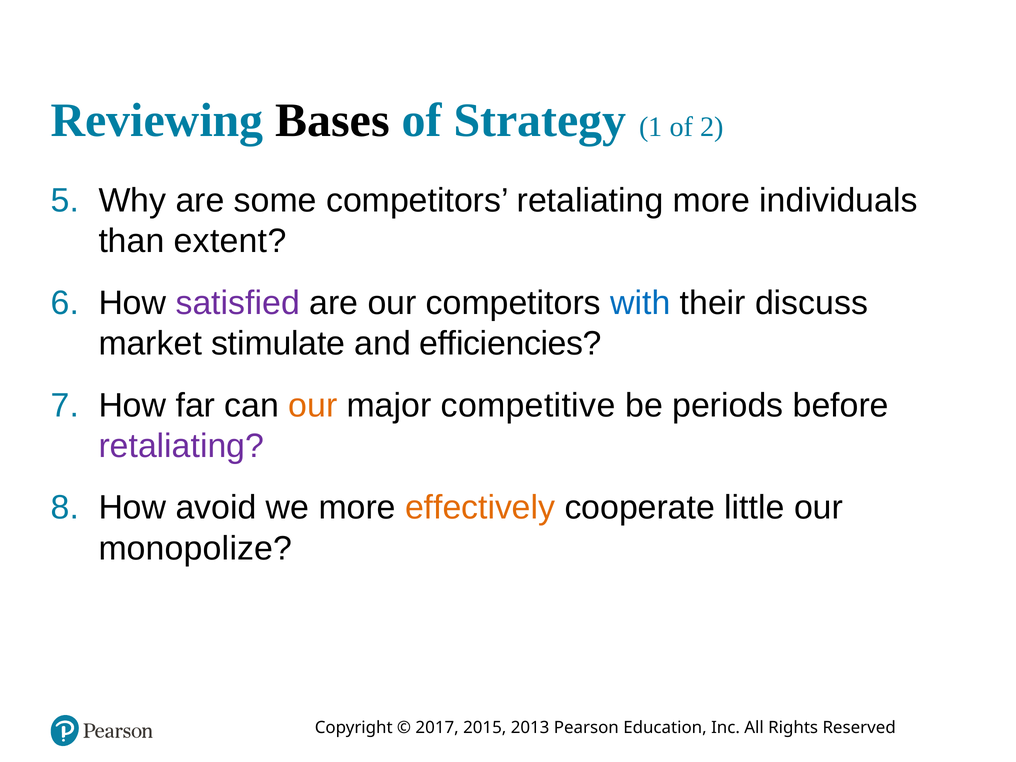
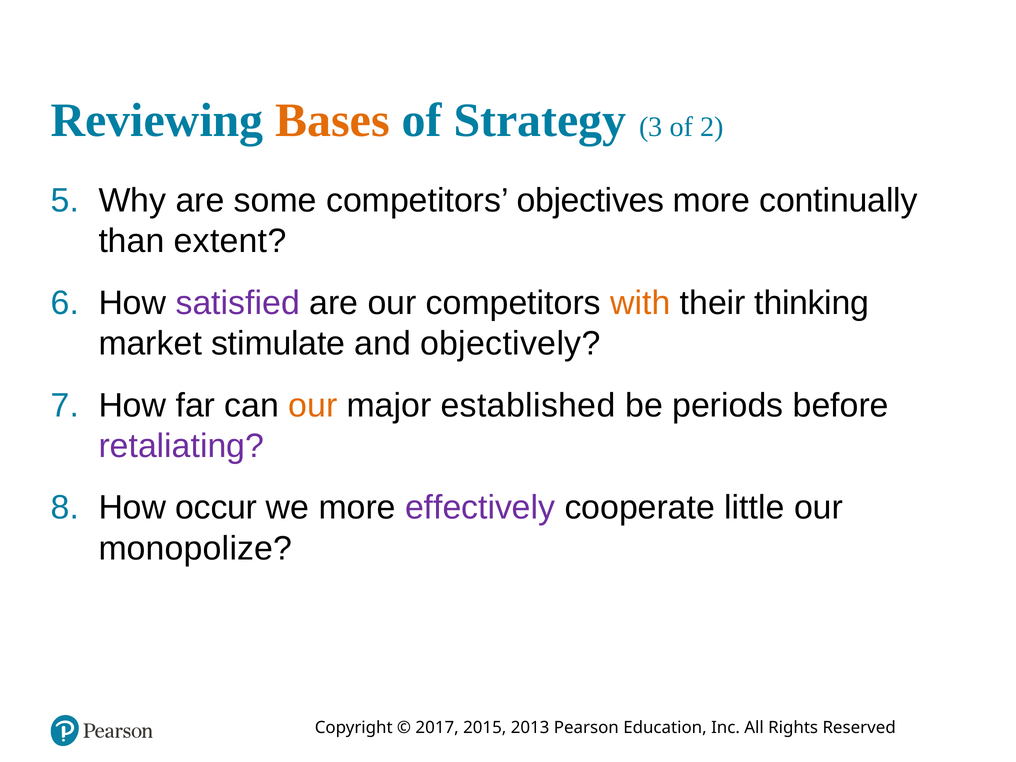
Bases colour: black -> orange (333, 120)
1: 1 -> 3 (651, 127)
competitors retaliating: retaliating -> objectives (590, 200)
individuals: individuals -> continually (839, 200)
with colour: blue -> orange (640, 303)
discuss: discuss -> thinking (812, 303)
efficiencies: efficiencies -> objectively (510, 344)
competitive: competitive -> established (528, 405)
avoid: avoid -> occur (216, 508)
effectively colour: orange -> purple (480, 508)
